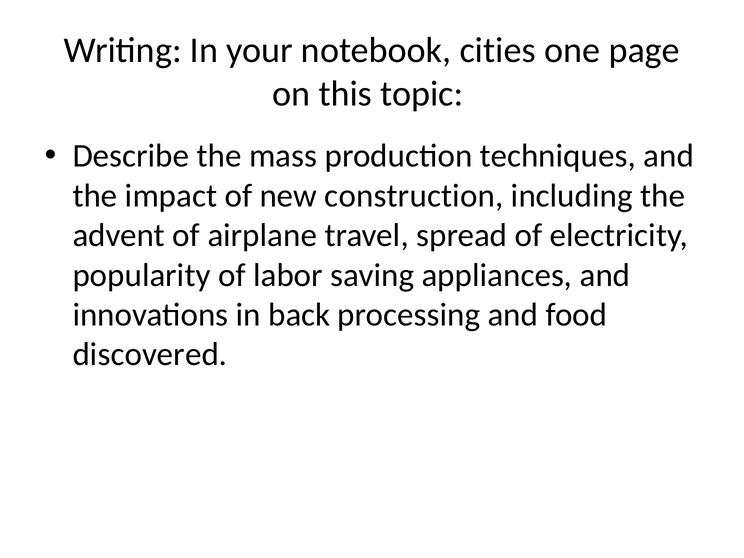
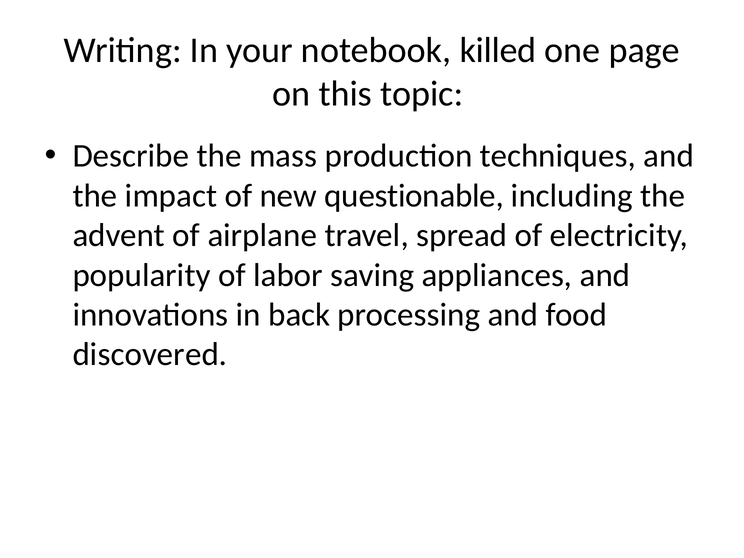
cities: cities -> killed (498, 50)
construction: construction -> questionable (414, 196)
